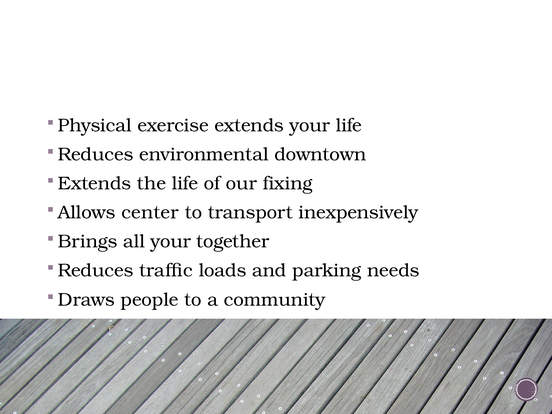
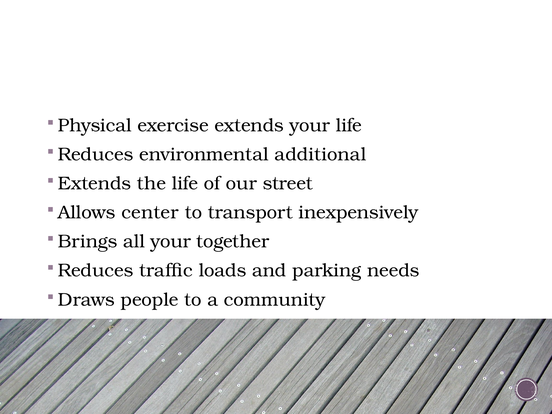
downtown: downtown -> additional (320, 154)
fixing: fixing -> street (288, 183)
